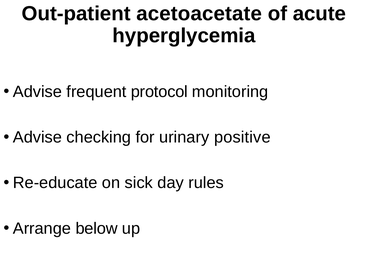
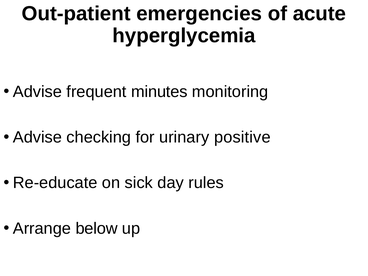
acetoacetate: acetoacetate -> emergencies (199, 14)
protocol: protocol -> minutes (159, 92)
